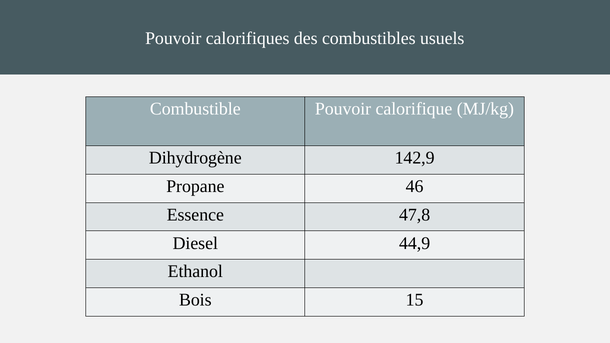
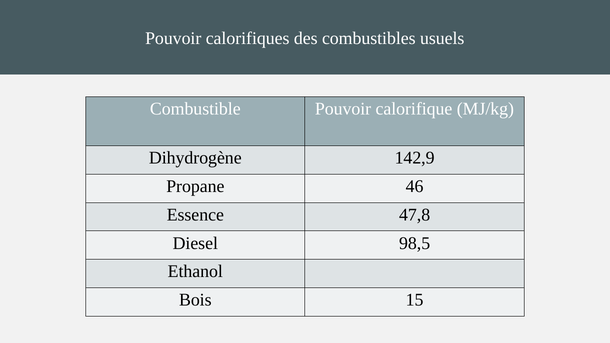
44,9: 44,9 -> 98,5 (415, 243)
